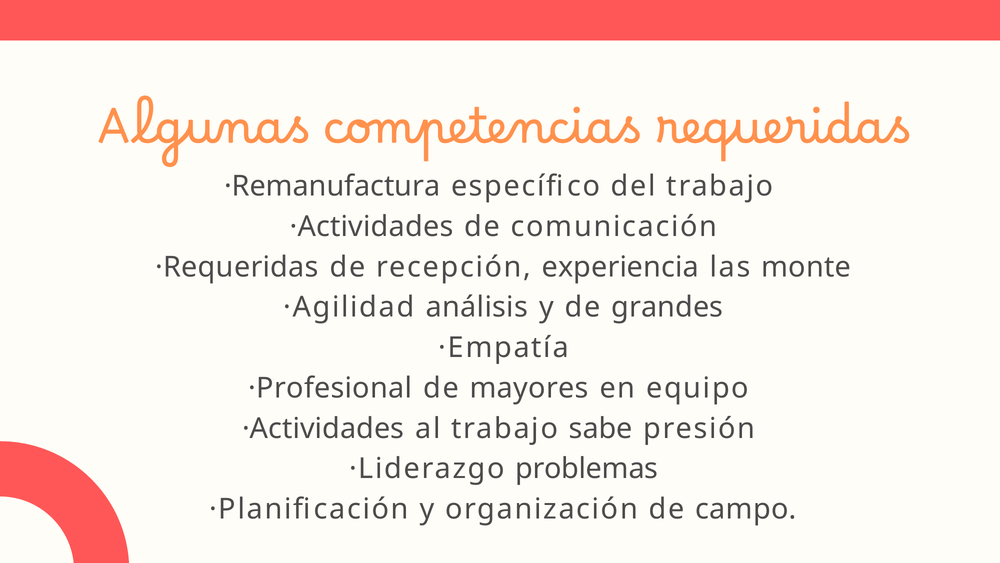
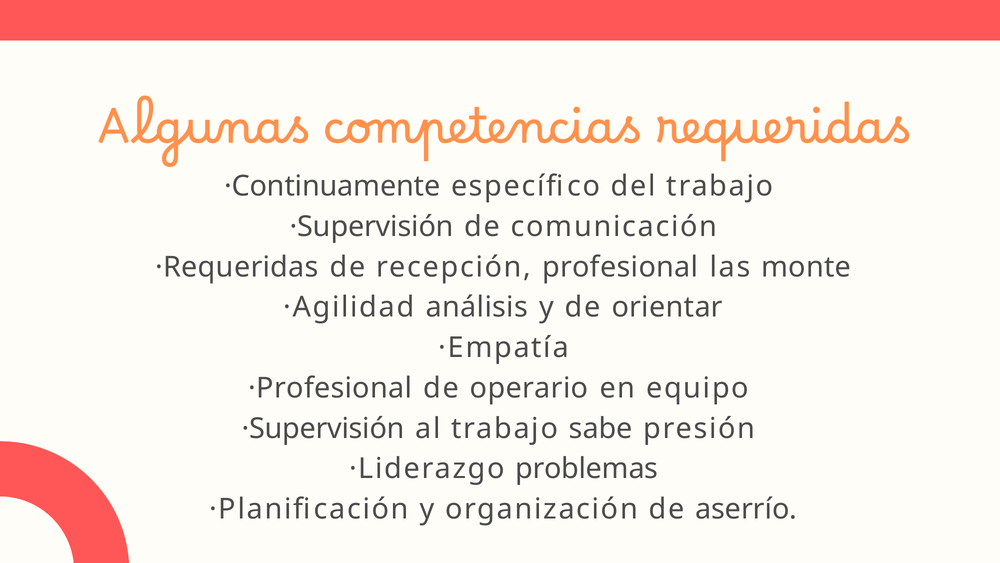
·Remanufactura: ·Remanufactura -> ·Continuamente (332, 186)
·Actividades: ·Actividades -> ·Supervisión (372, 226)
experiencia: experiencia -> profesional (620, 267)
grandes: grandes -> orientar (667, 307)
mayores: mayores -> operario (529, 388)
·Actividades: ·Actividades -> ·Supervisión (323, 428)
campo: campo -> aserrío (746, 509)
